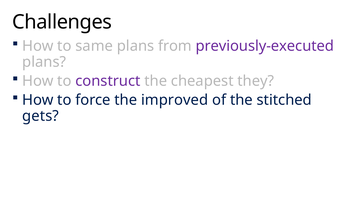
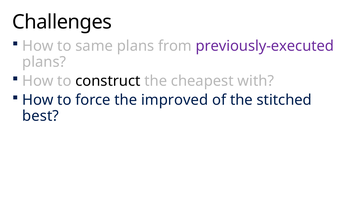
construct colour: purple -> black (108, 81)
they: they -> with (256, 81)
gets: gets -> best (41, 116)
